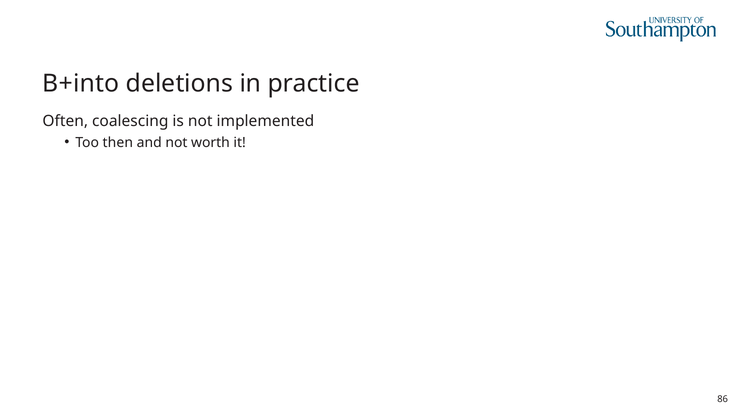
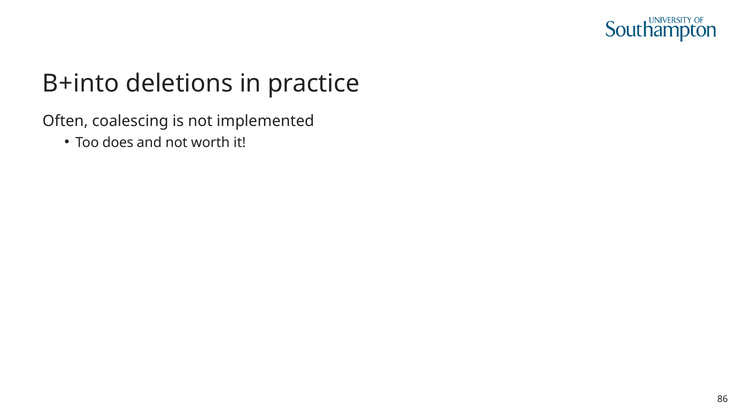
then: then -> does (118, 142)
